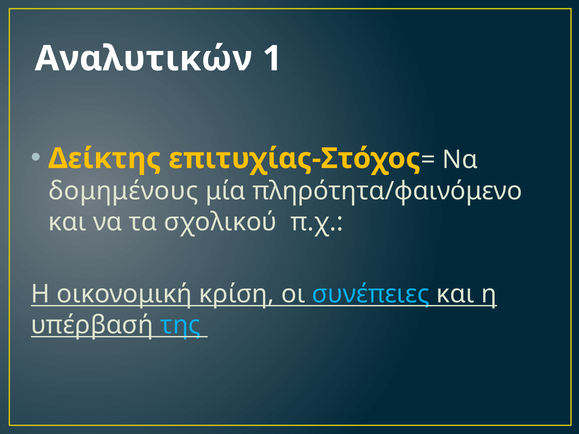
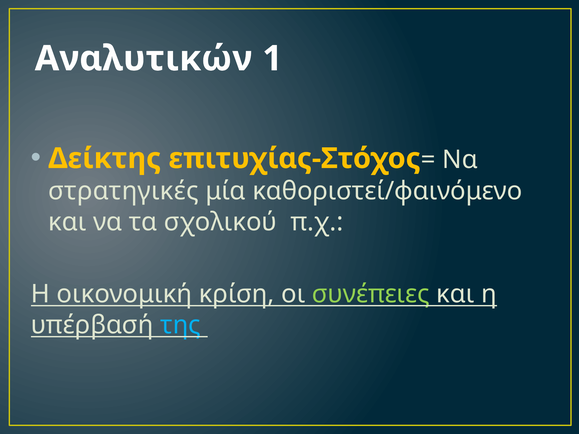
δομημένους: δομημένους -> στρατηγικές (123, 191)
πληρότητα/φαινόμενο: πληρότητα/φαινόμενο -> καθοριστεί/φαινόμενο (387, 191)
συνέπειες colour: light blue -> light green (371, 294)
